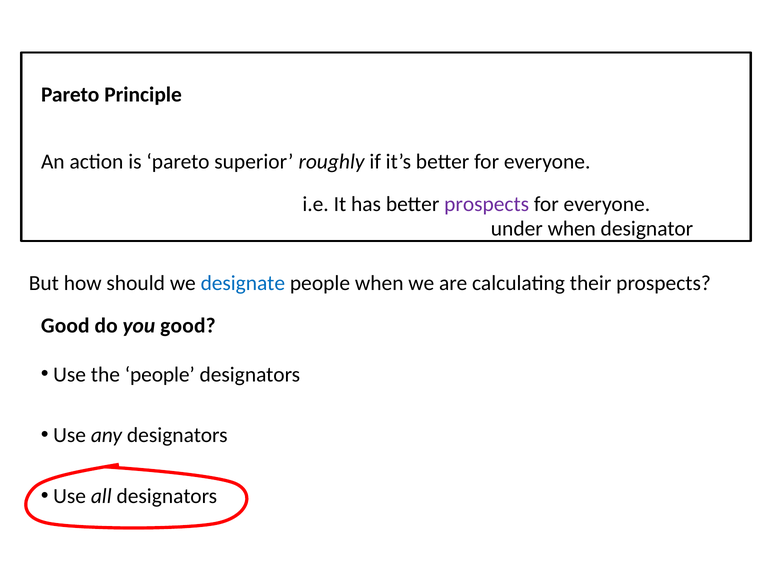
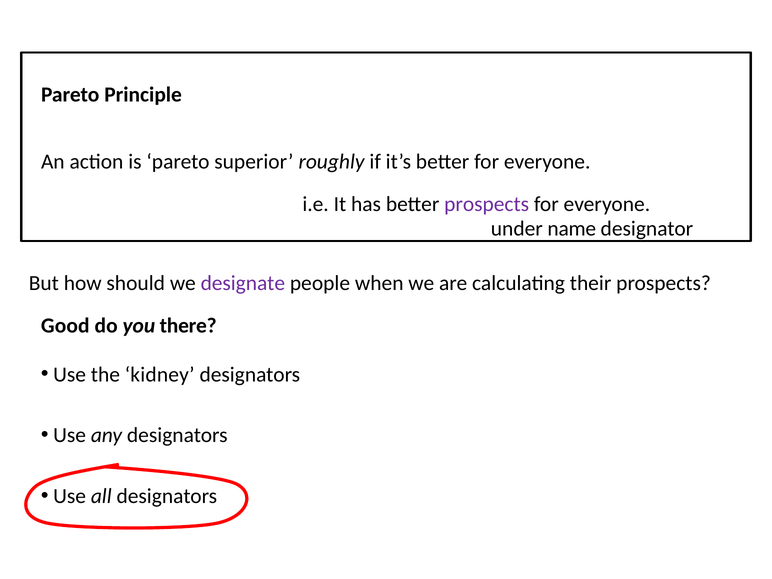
under when: when -> name (572, 229)
designate colour: blue -> purple (243, 283)
you good: good -> there (188, 326)
the people: people -> kidney (160, 375)
